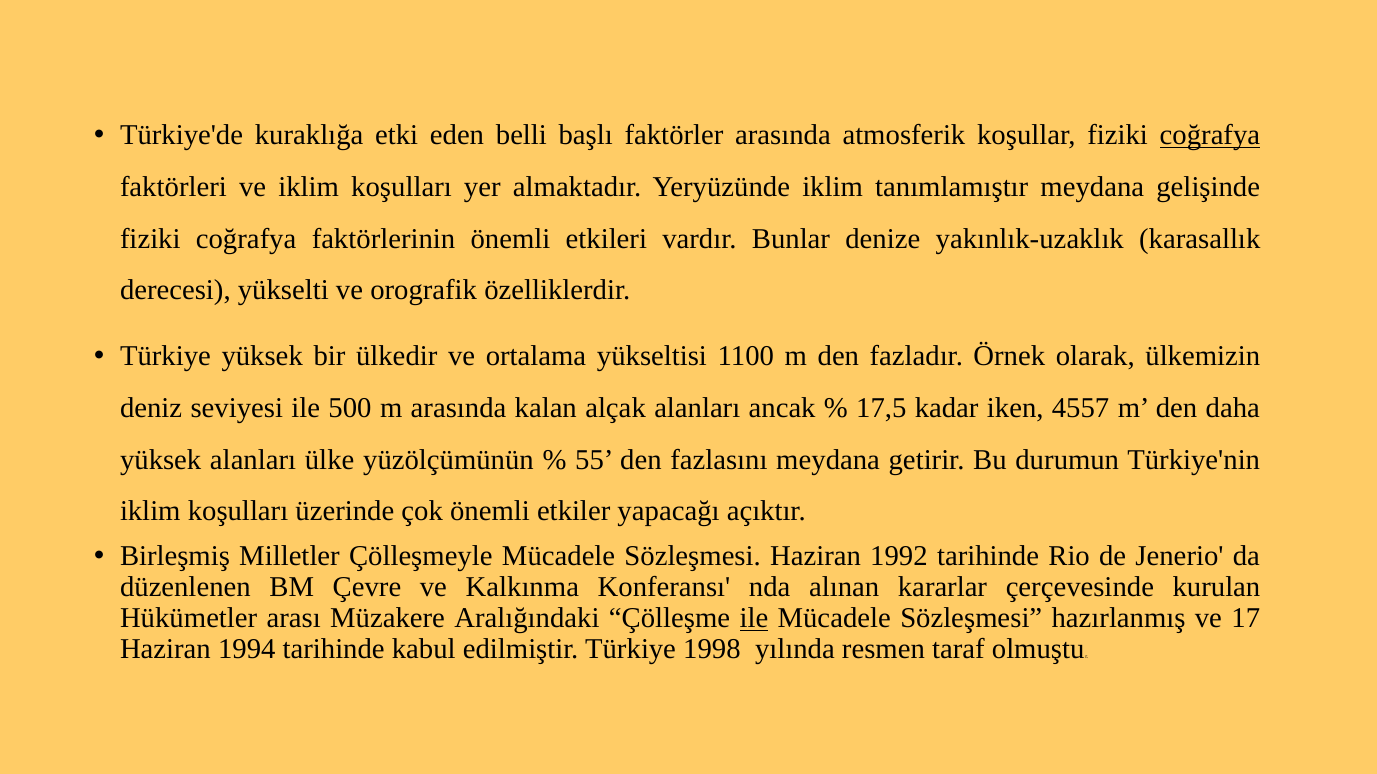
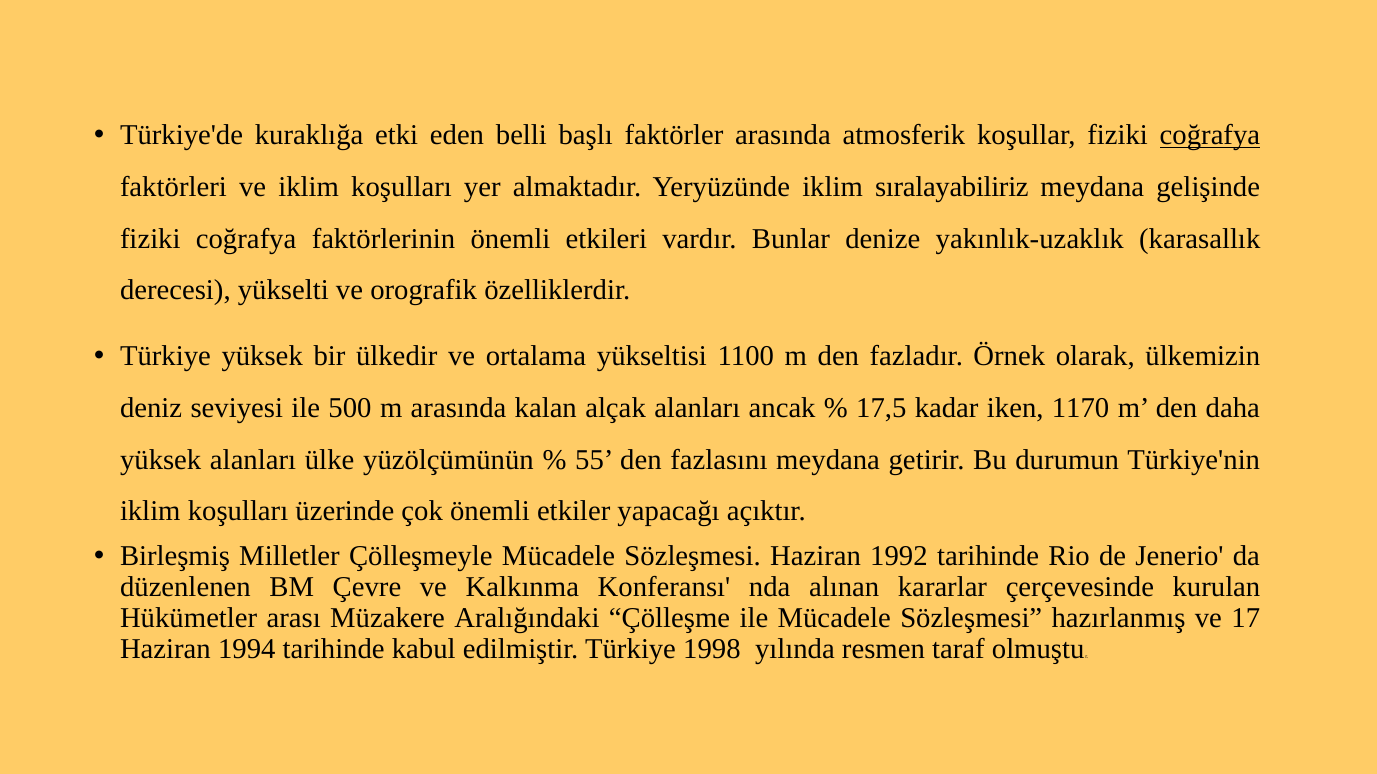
tanımlamıştır: tanımlamıştır -> sıralayabiliriz (952, 187)
4557: 4557 -> 1170 (1081, 408)
ile underline: present -> none (754, 619)
